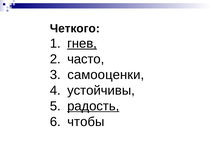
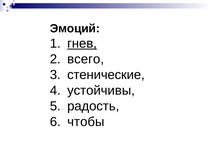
Четкого: Четкого -> Эмоций (75, 28)
часто: часто -> всего (86, 59)
самооценки: самооценки -> стенические (106, 75)
радость underline: present -> none (93, 106)
